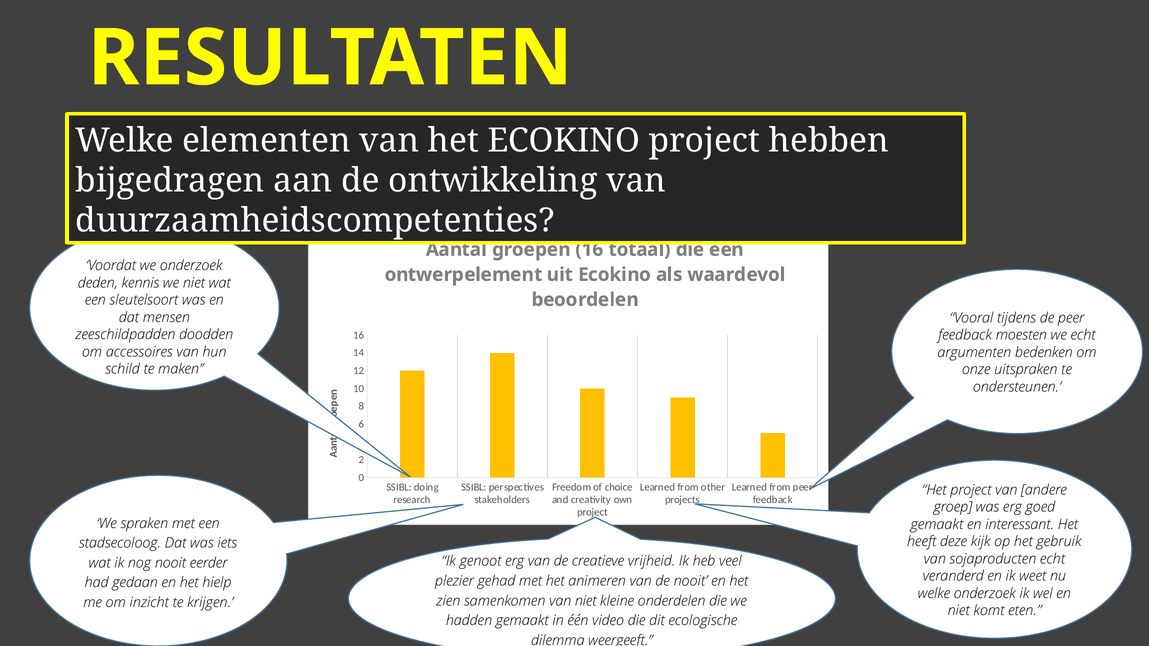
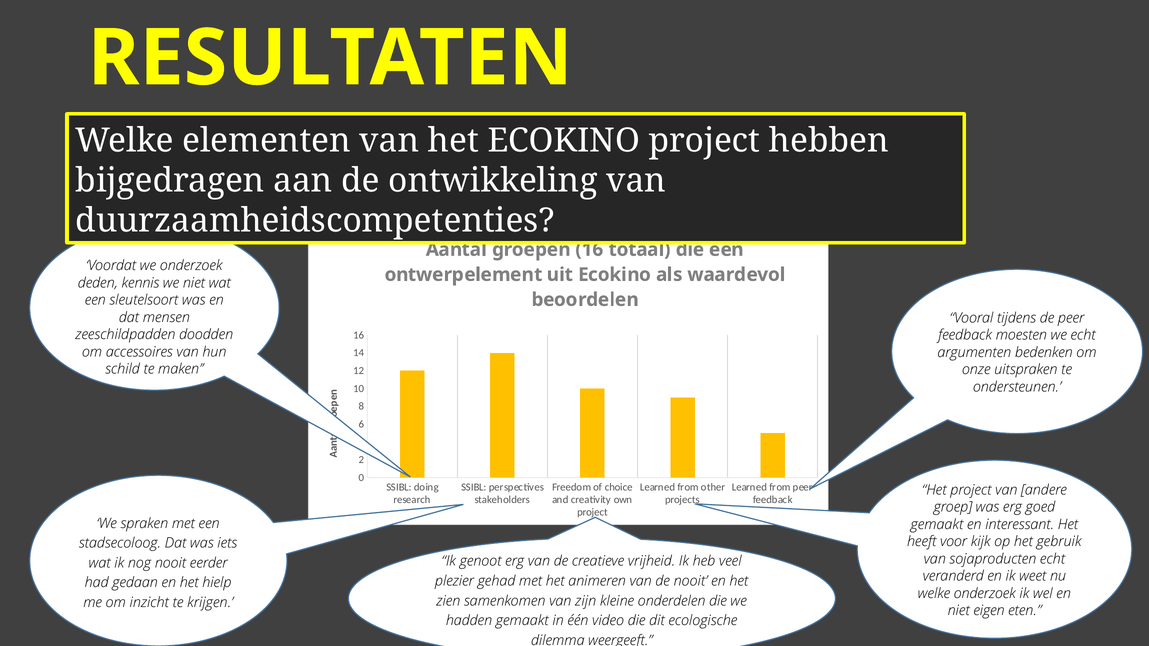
deze: deze -> voor (954, 542)
van niet: niet -> zijn (586, 601)
komt: komt -> eigen (989, 611)
